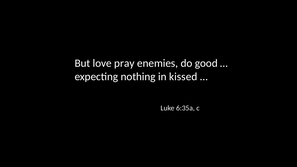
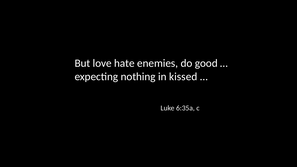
pray: pray -> hate (124, 63)
